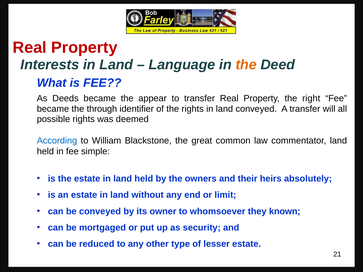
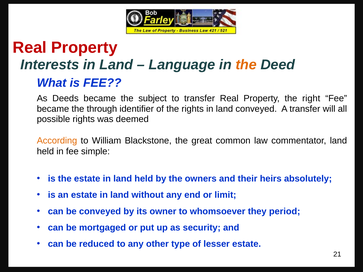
appear: appear -> subject (153, 99)
According colour: blue -> orange (57, 141)
known: known -> period (285, 212)
